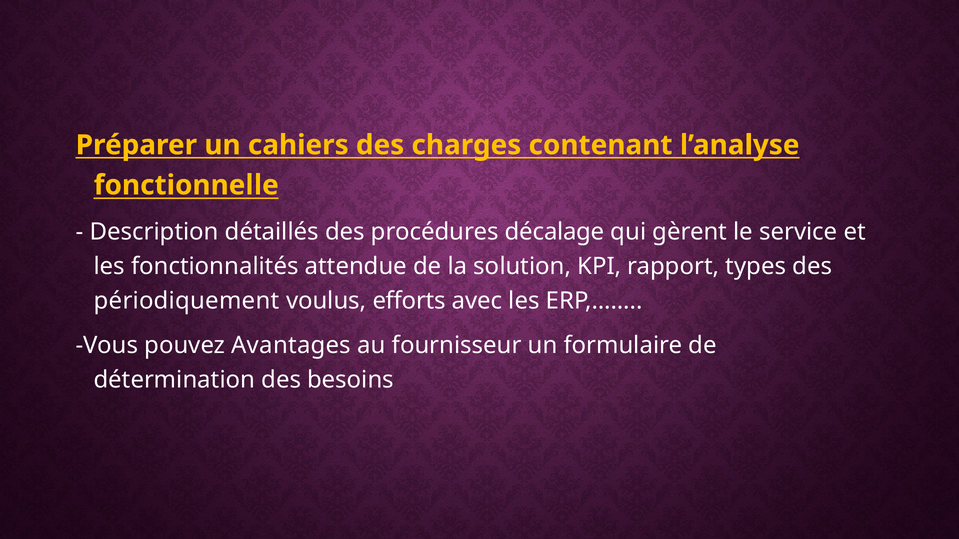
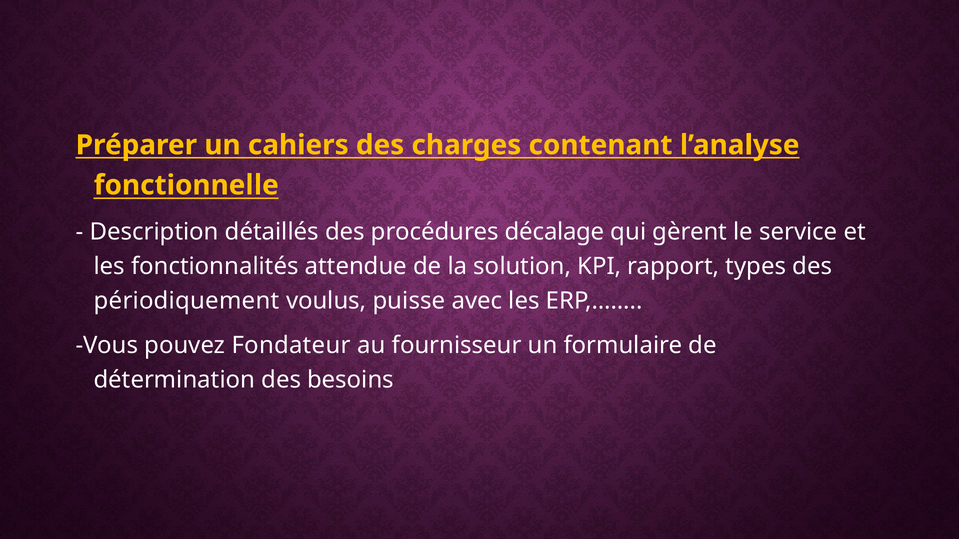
efforts: efforts -> puisse (409, 301)
Avantages: Avantages -> Fondateur (291, 346)
